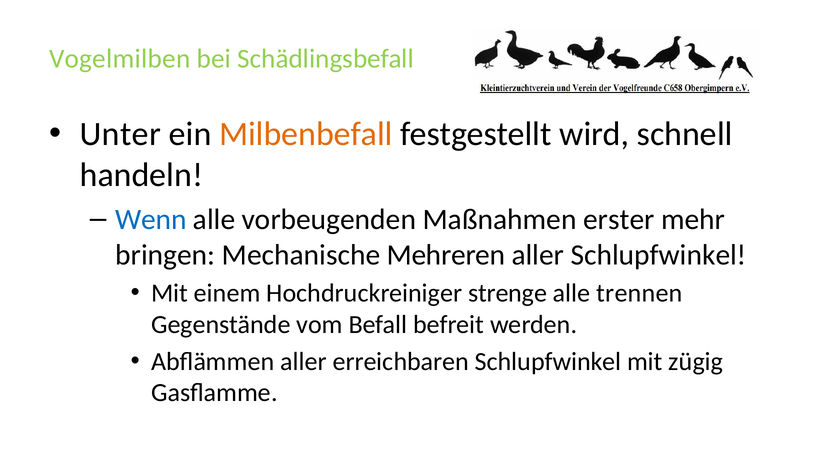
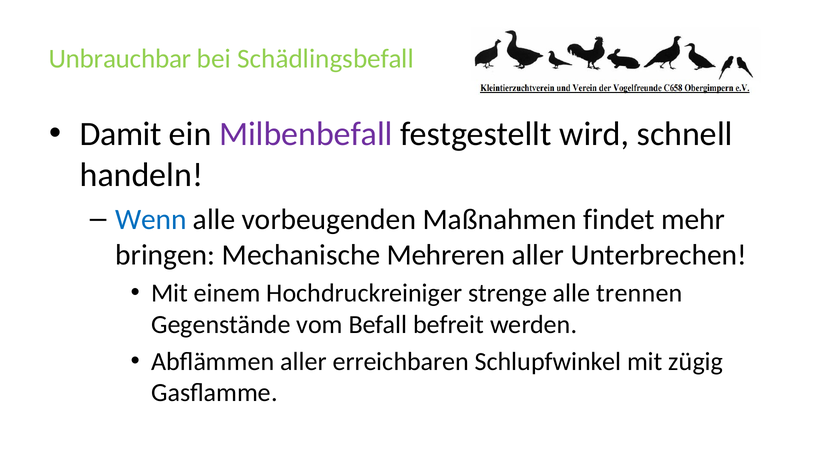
Vogelmilben: Vogelmilben -> Unbrauchbar (120, 59)
Unter: Unter -> Damit (121, 134)
Milbenbefall colour: orange -> purple (306, 134)
erster: erster -> findet (619, 219)
aller Schlupfwinkel: Schlupfwinkel -> Unterbrechen (659, 255)
